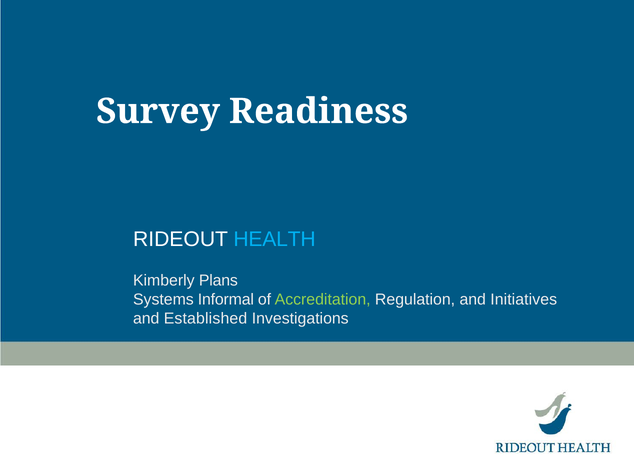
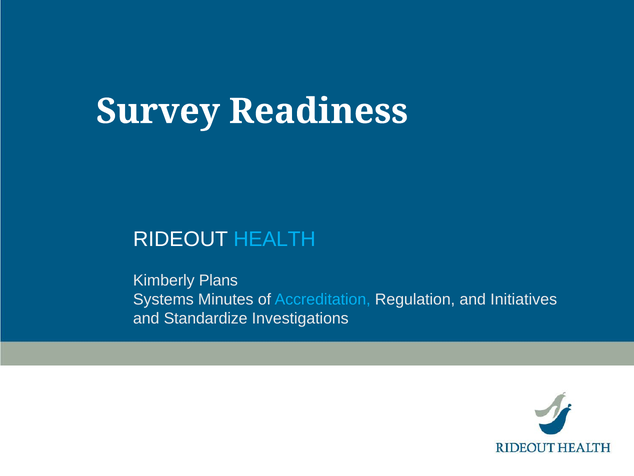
Informal: Informal -> Minutes (226, 299)
Accreditation colour: light green -> light blue (323, 299)
Established: Established -> Standardize (206, 318)
